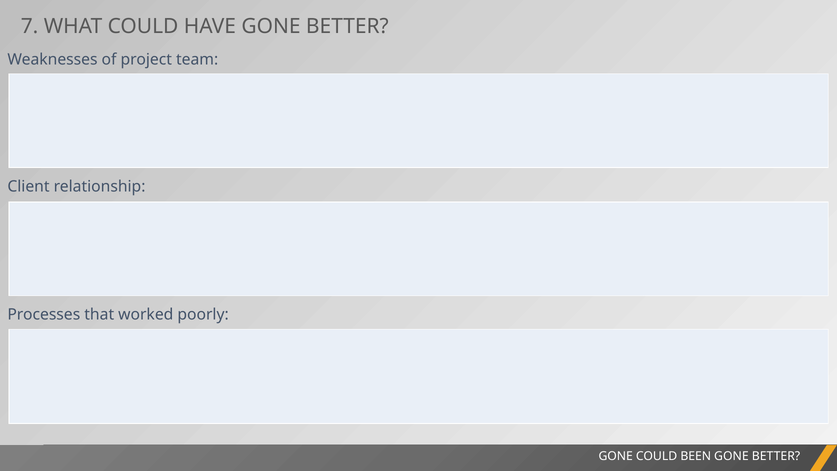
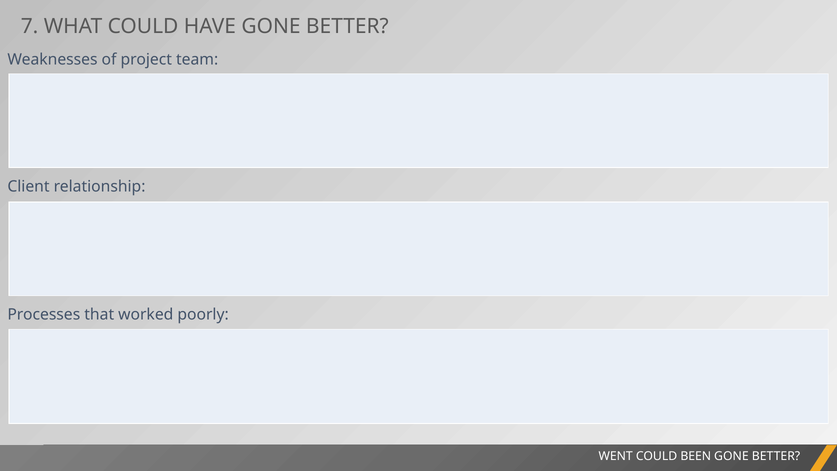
GONE: GONE -> WENT (616, 456)
